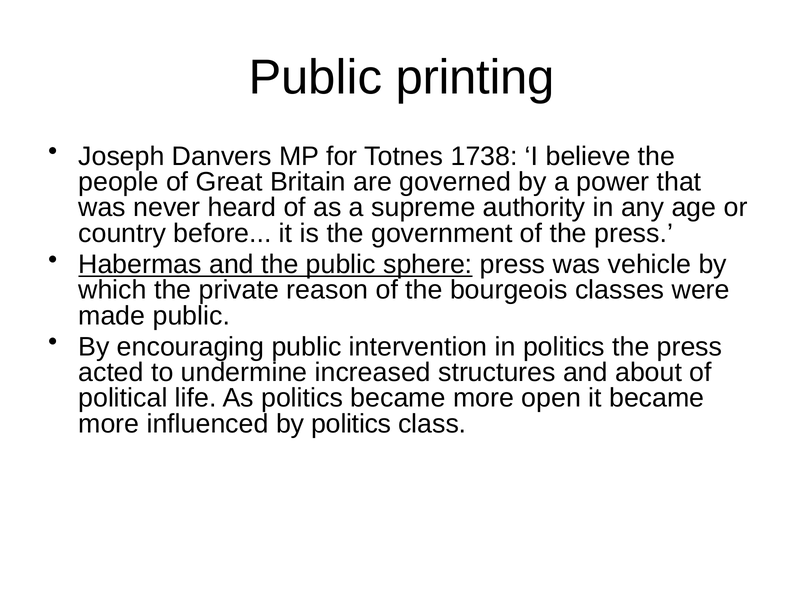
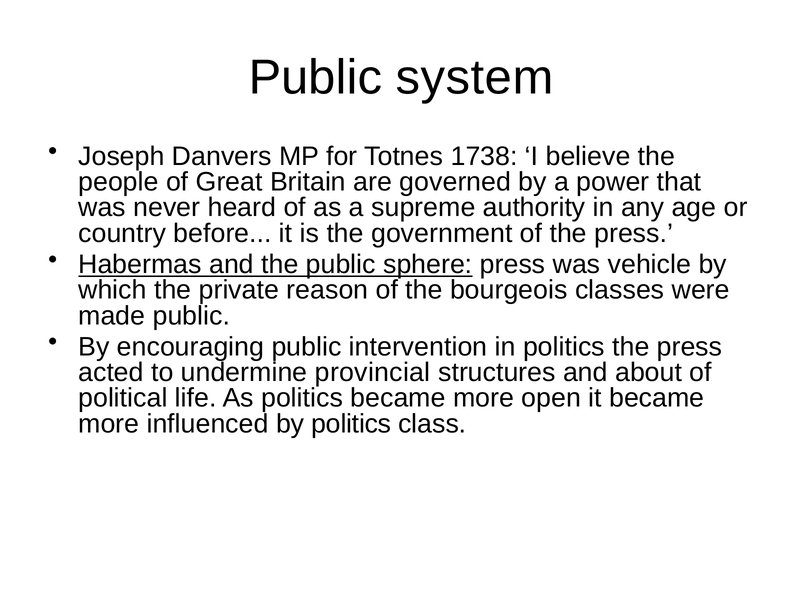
printing: printing -> system (475, 78)
increased: increased -> provincial (373, 373)
